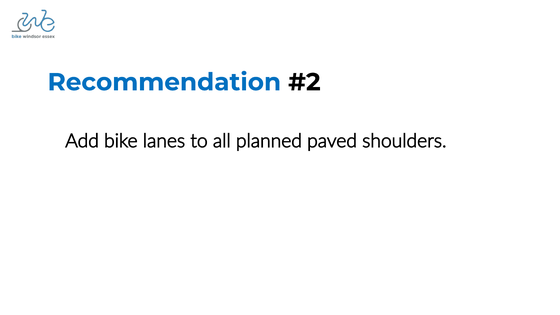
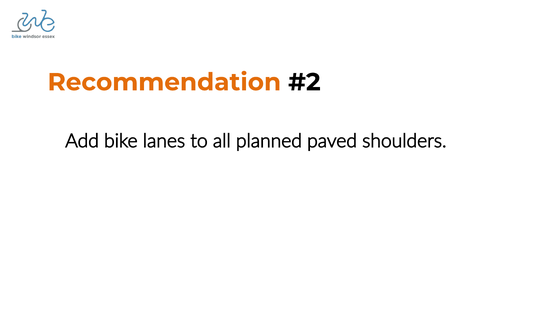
Recommendation colour: blue -> orange (164, 82)
